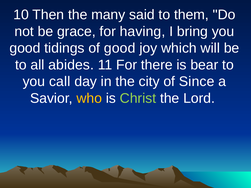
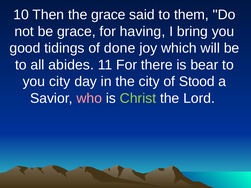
the many: many -> grace (108, 15)
of good: good -> done (120, 48)
you call: call -> city (60, 82)
Since: Since -> Stood (197, 82)
who colour: yellow -> pink (89, 98)
